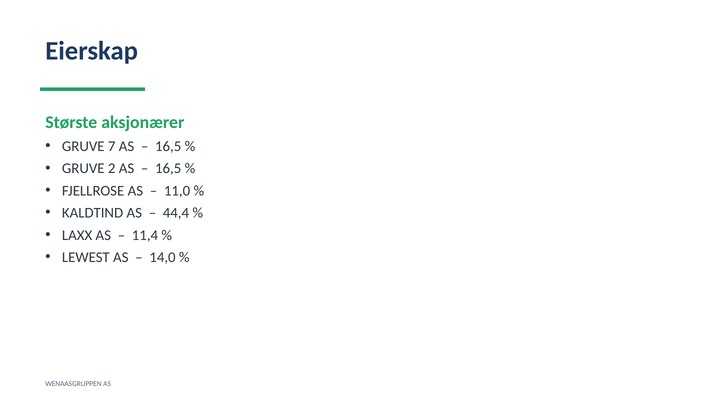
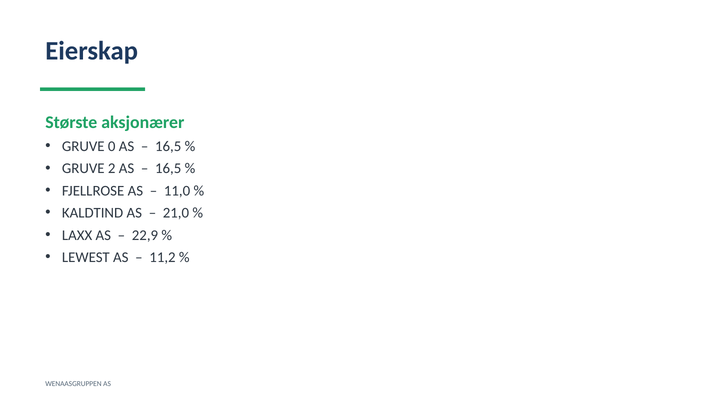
7: 7 -> 0 (112, 146)
44,4: 44,4 -> 21,0 (176, 213)
11,4: 11,4 -> 22,9 (145, 235)
14,0: 14,0 -> 11,2 (162, 258)
